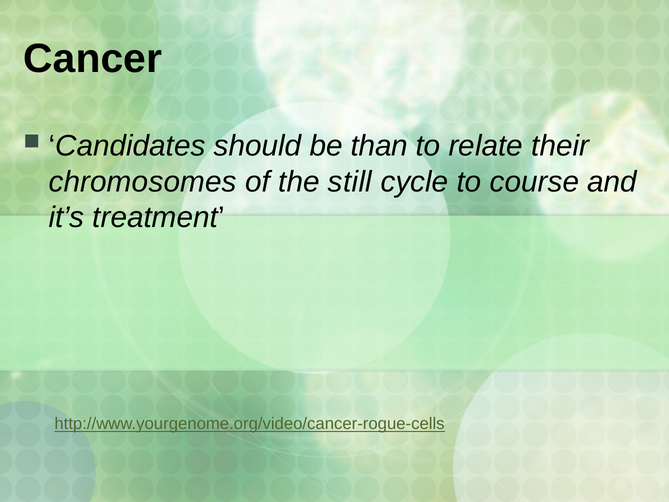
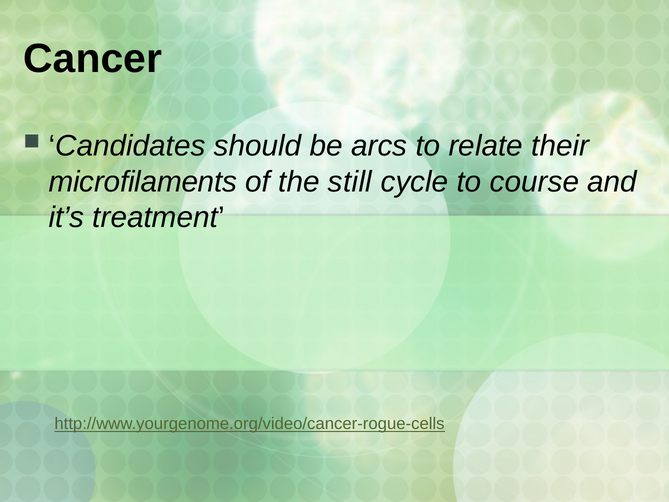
than: than -> arcs (379, 146)
chromosomes: chromosomes -> microfilaments (143, 182)
